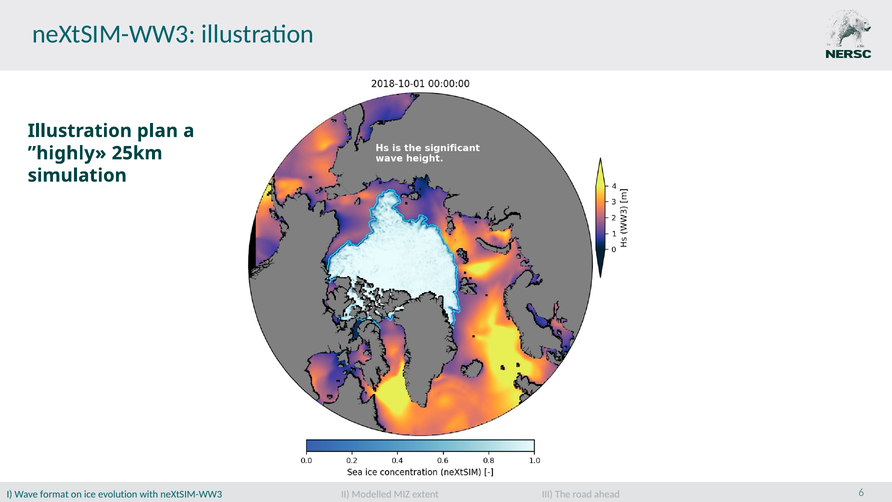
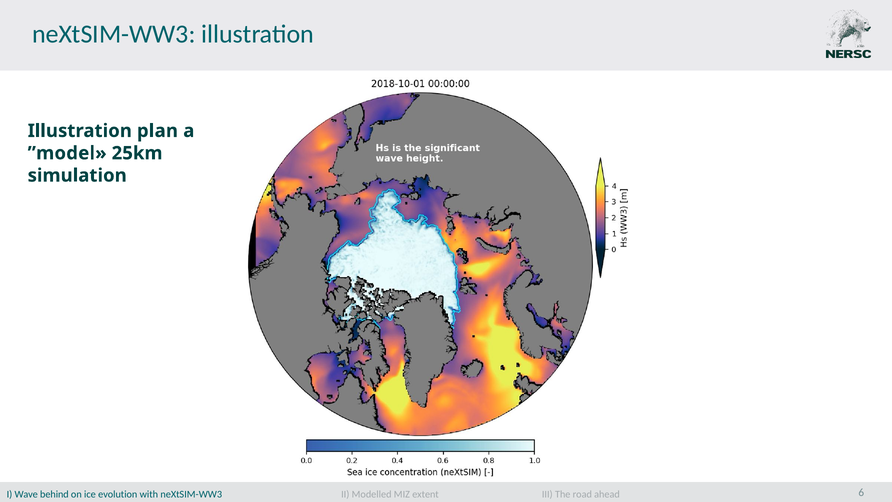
”highly: ”highly -> ”model (67, 153)
format: format -> behind (54, 494)
